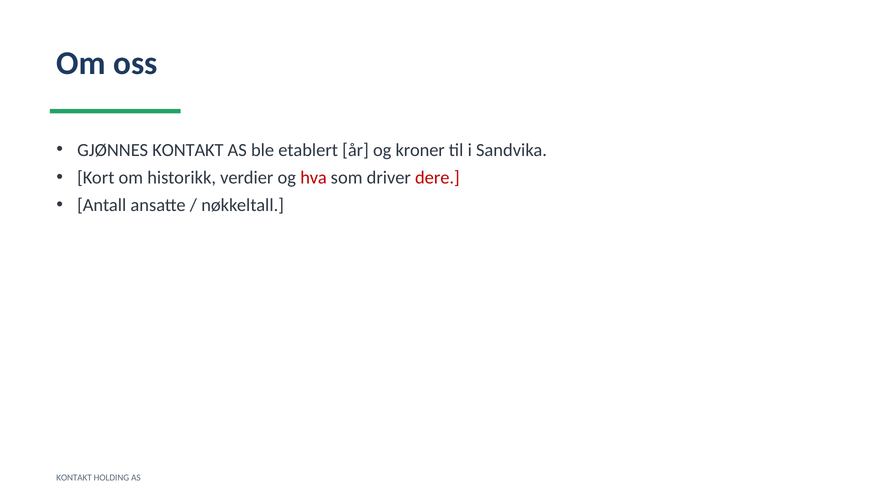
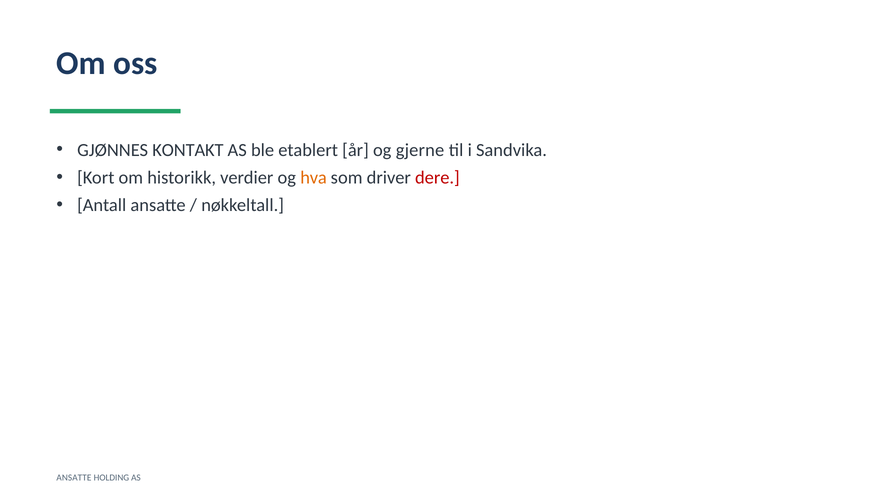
kroner: kroner -> gjerne (420, 150)
hva colour: red -> orange (314, 178)
KONTAKT: KONTAKT -> ANSATTE (74, 478)
